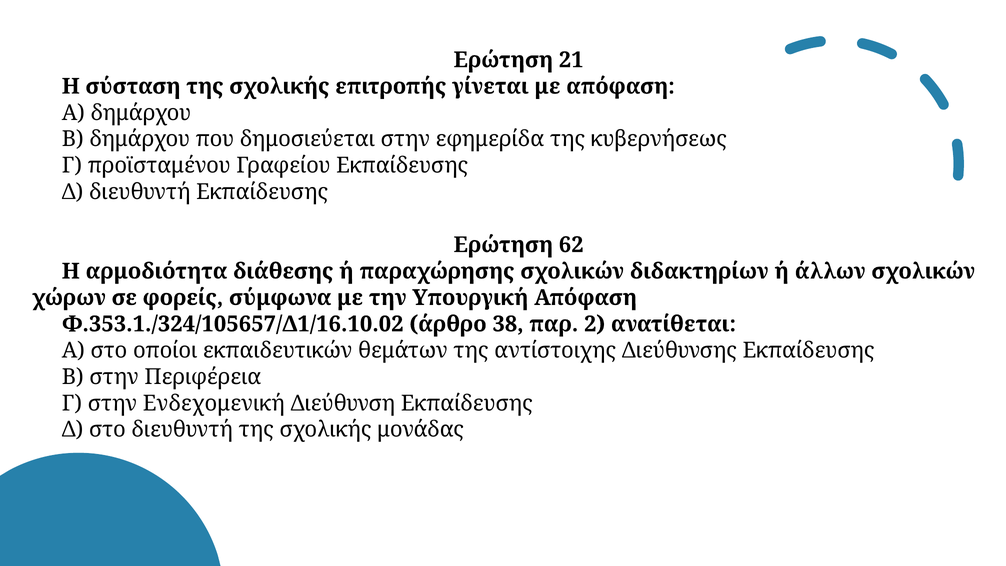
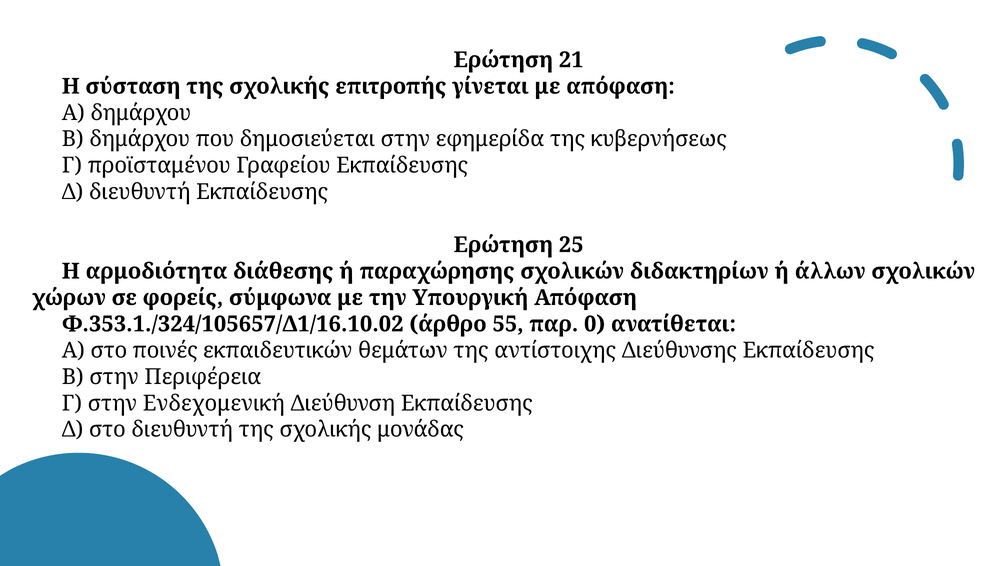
62: 62 -> 25 (571, 245)
38: 38 -> 55 (508, 324)
2: 2 -> 0 (595, 324)
οποίοι: οποίοι -> ποινές (165, 350)
